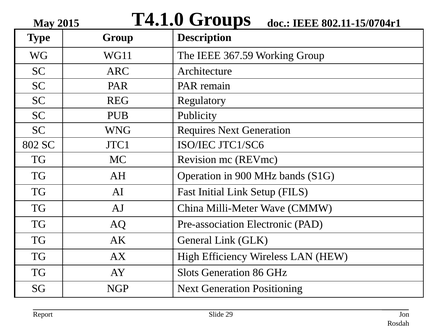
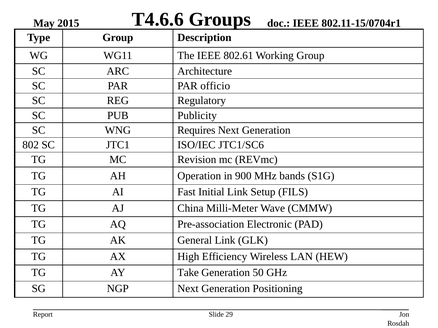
T4.1.0: T4.1.0 -> T4.6.6 (158, 20)
367.59: 367.59 -> 802.61 (238, 56)
remain: remain -> officio (215, 86)
Slots: Slots -> Take (188, 273)
86: 86 -> 50 (258, 273)
